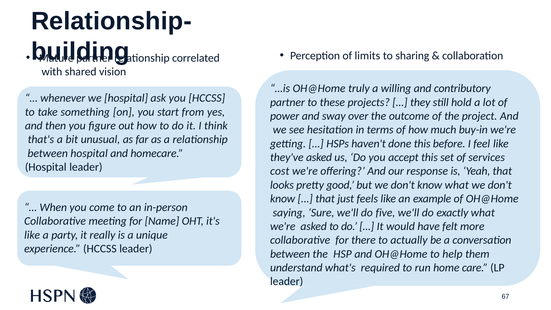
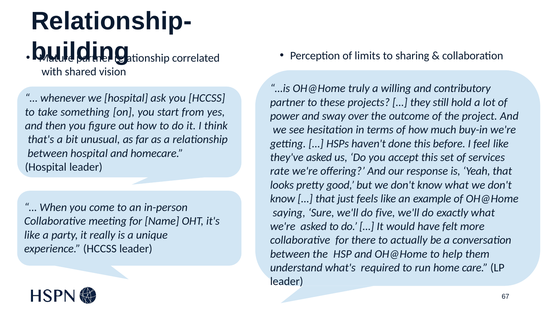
cost: cost -> rate (280, 171)
